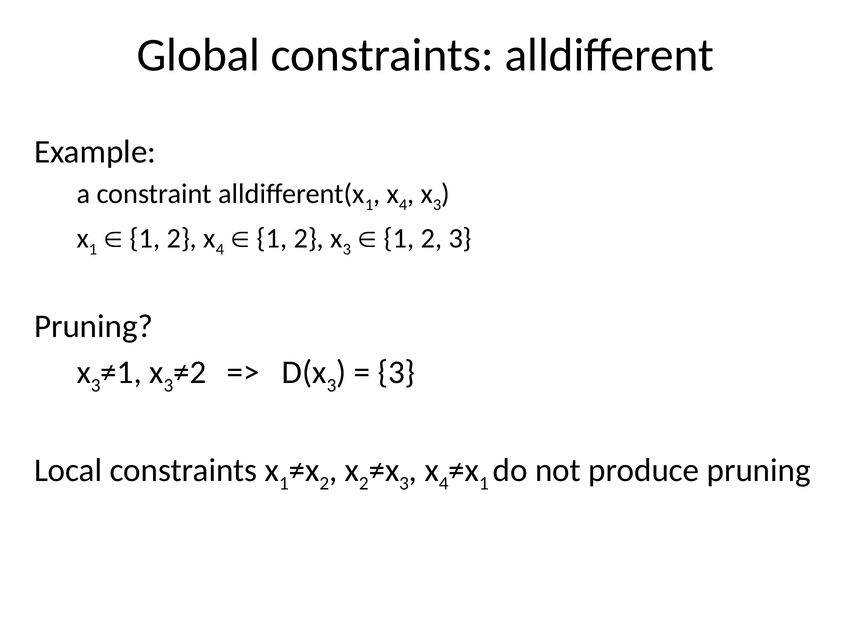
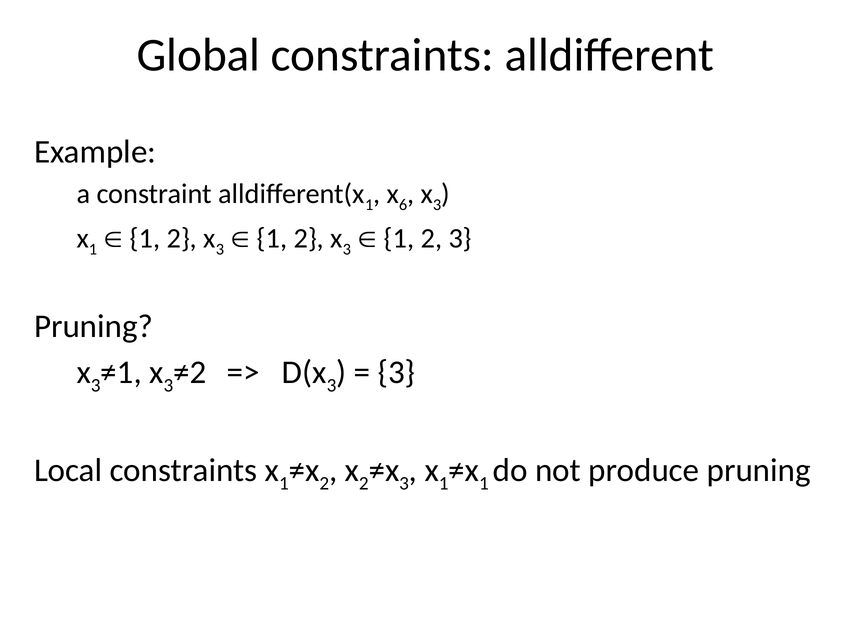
4: 4 -> 6 (403, 205)
4: 4 -> 3 (220, 249)
4: 4 -> 1 (444, 484)
